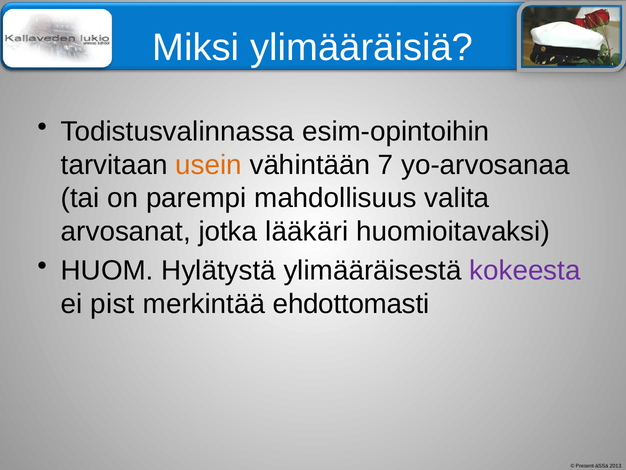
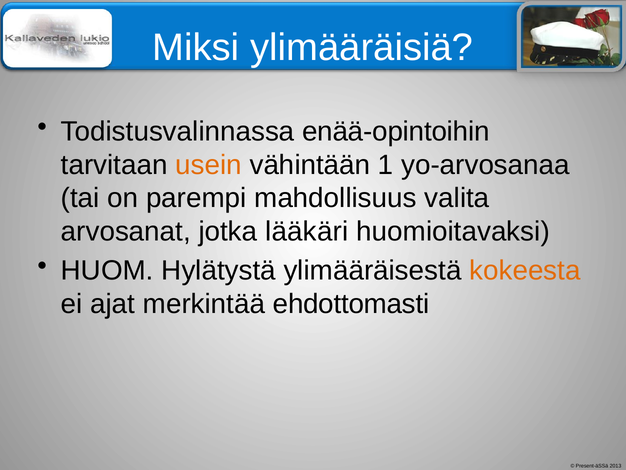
esim-opintoihin: esim-opintoihin -> enää-opintoihin (396, 131)
7: 7 -> 1 (386, 165)
kokeesta colour: purple -> orange (525, 270)
pist: pist -> ajat (113, 304)
